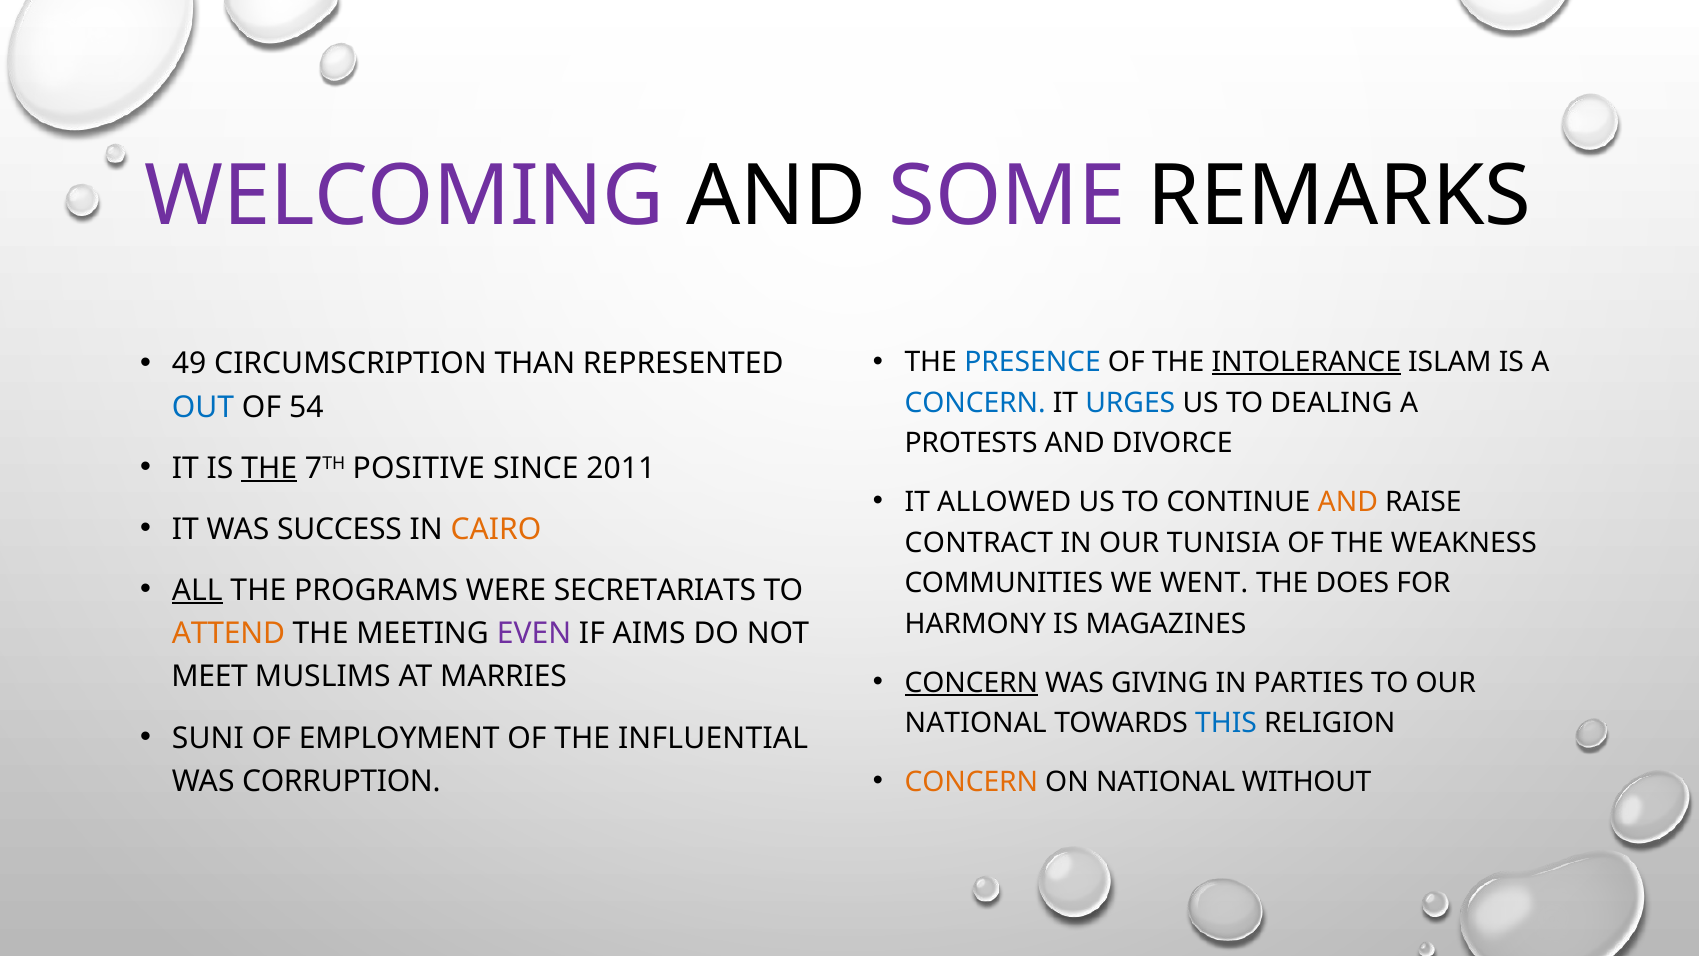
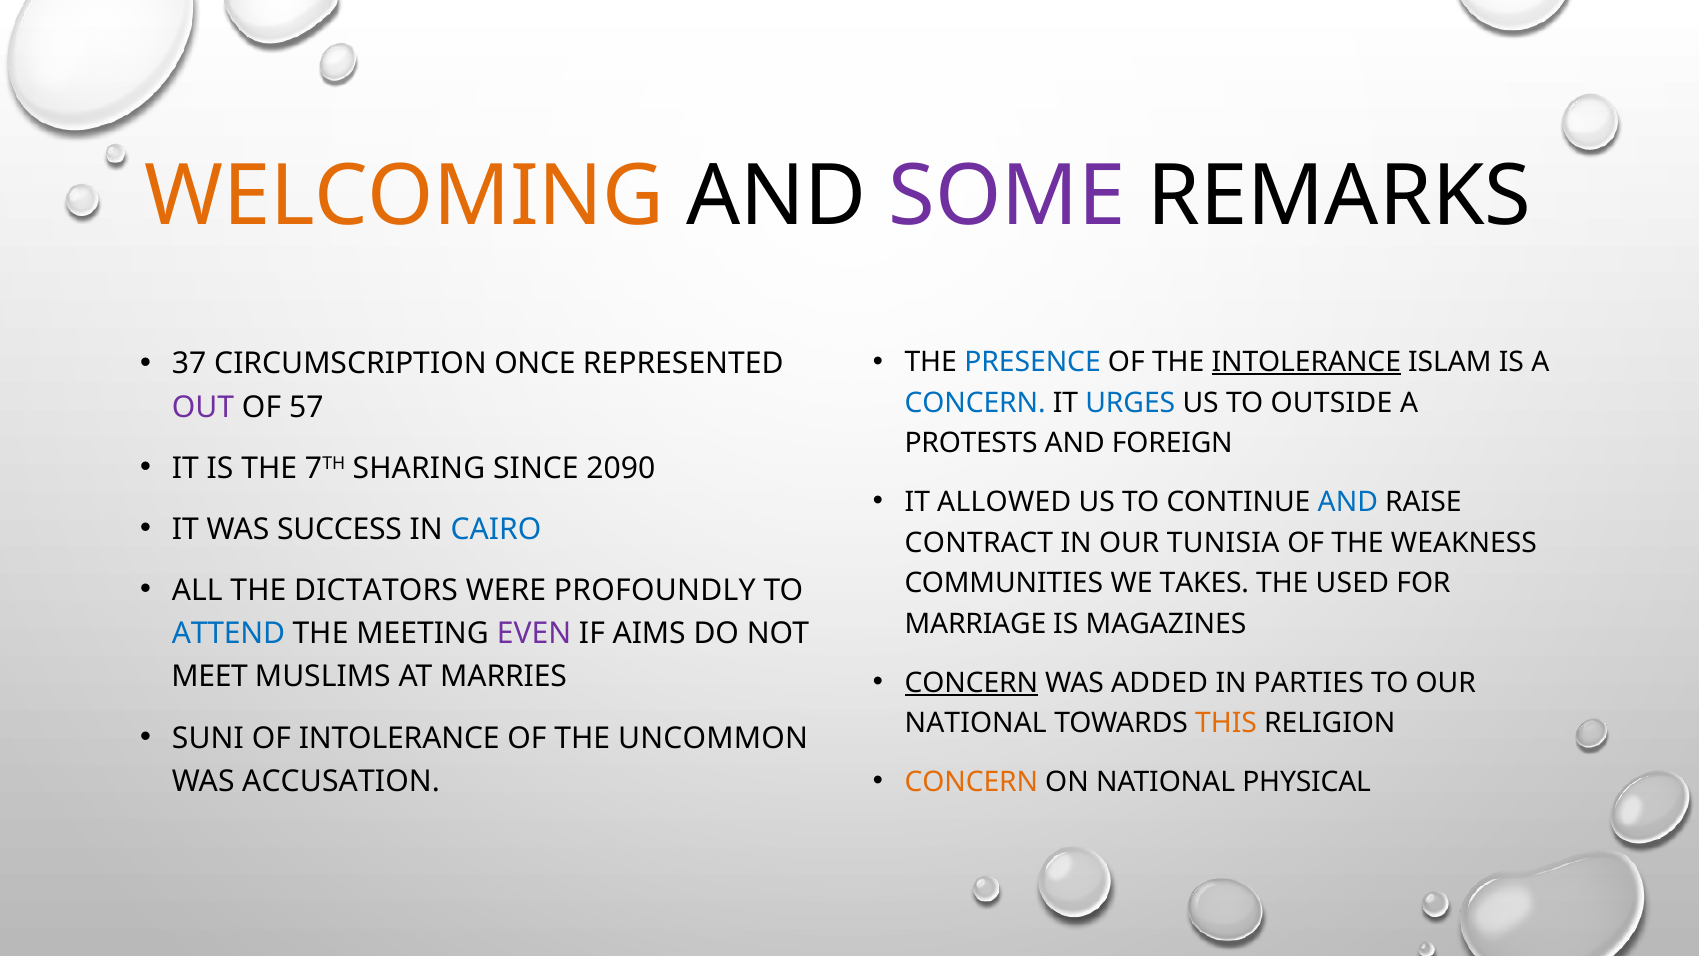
WELCOMING colour: purple -> orange (405, 197)
49: 49 -> 37 (189, 364)
THAN: THAN -> ONCE (535, 364)
DEALING: DEALING -> OUTSIDE (1331, 403)
OUT colour: blue -> purple (203, 407)
54: 54 -> 57 (306, 407)
DIVORCE: DIVORCE -> FOREIGN (1172, 443)
THE underline: present -> none (269, 468)
POSITIVE: POSITIVE -> SHARING (419, 468)
2011: 2011 -> 2090 (621, 468)
AND colour: orange -> blue (1348, 502)
CAIRO colour: orange -> blue (496, 529)
ALL underline: present -> none (197, 590)
PROGRAMS: PROGRAMS -> DICTATORS (376, 590)
SECRETARIATS: SECRETARIATS -> PROFOUNDLY (655, 590)
WENT: WENT -> TAKES (1204, 583)
DOES: DOES -> USED (1352, 583)
HARMONY: HARMONY -> MARRIAGE (975, 624)
ATTEND colour: orange -> blue (228, 633)
GIVING: GIVING -> ADDED (1160, 683)
THIS colour: blue -> orange (1226, 723)
OF EMPLOYMENT: EMPLOYMENT -> INTOLERANCE (399, 738)
INFLUENTIAL: INFLUENTIAL -> UNCOMMON (713, 738)
WITHOUT: WITHOUT -> PHYSICAL (1307, 782)
CORRUPTION: CORRUPTION -> ACCUSATION (341, 781)
